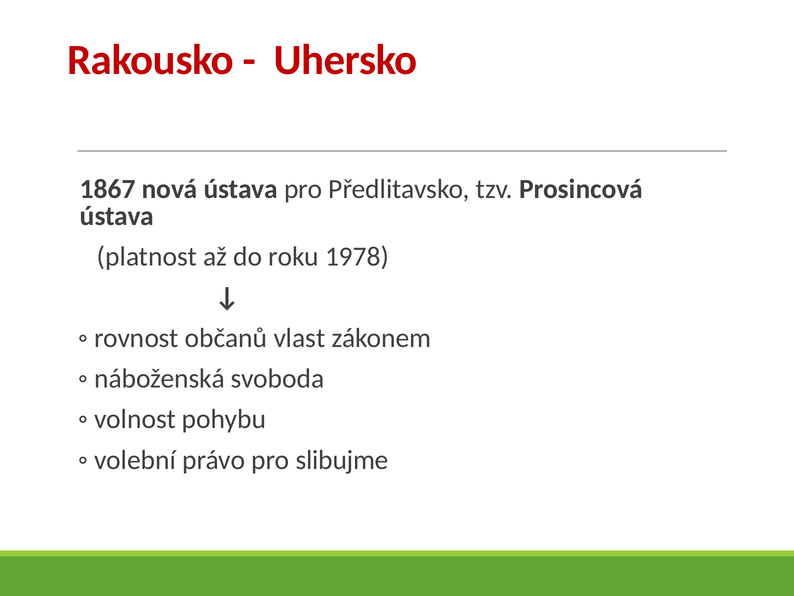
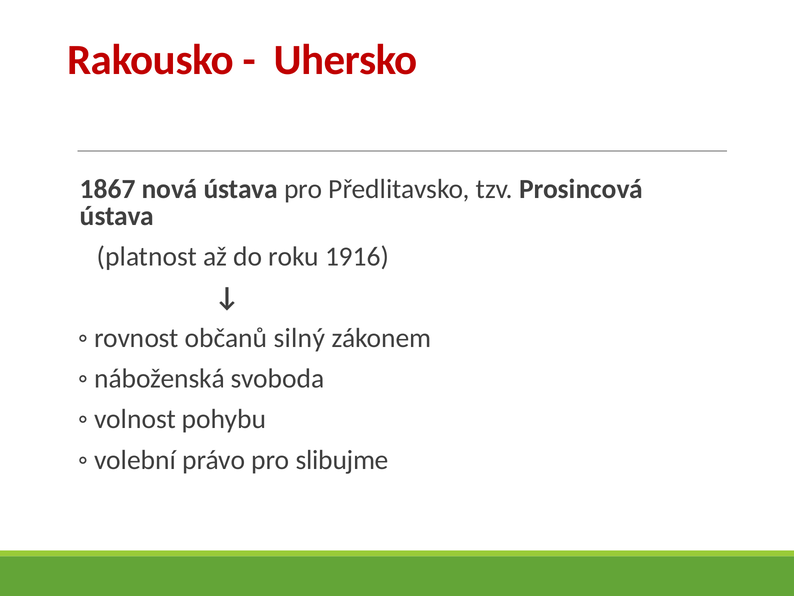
1978: 1978 -> 1916 (357, 256)
vlast: vlast -> silný (299, 338)
